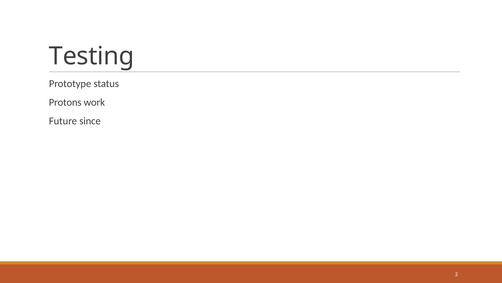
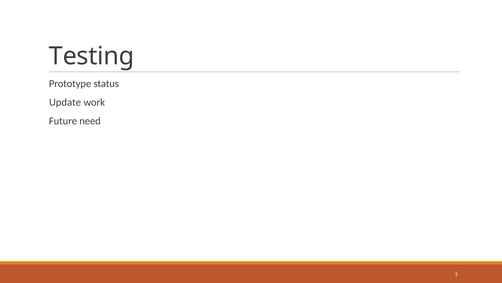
Protons: Protons -> Update (65, 102)
since: since -> need (90, 121)
